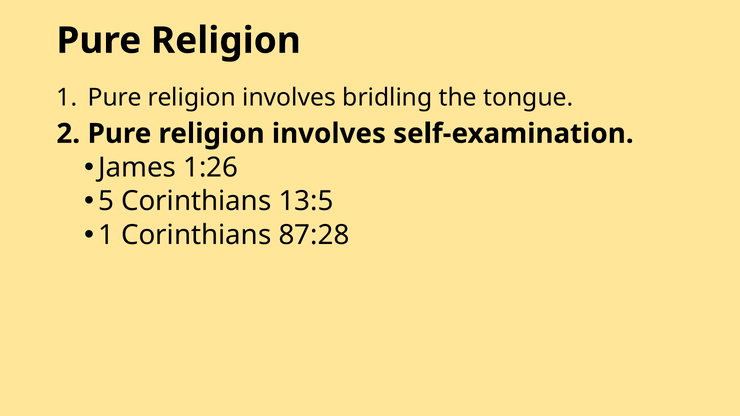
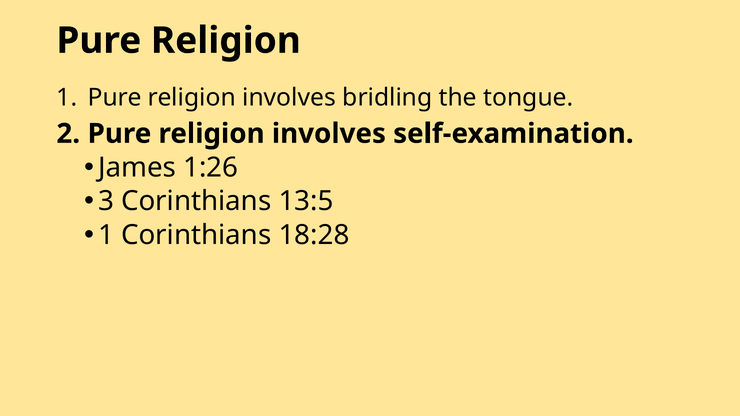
5: 5 -> 3 (106, 201)
87:28: 87:28 -> 18:28 (314, 235)
